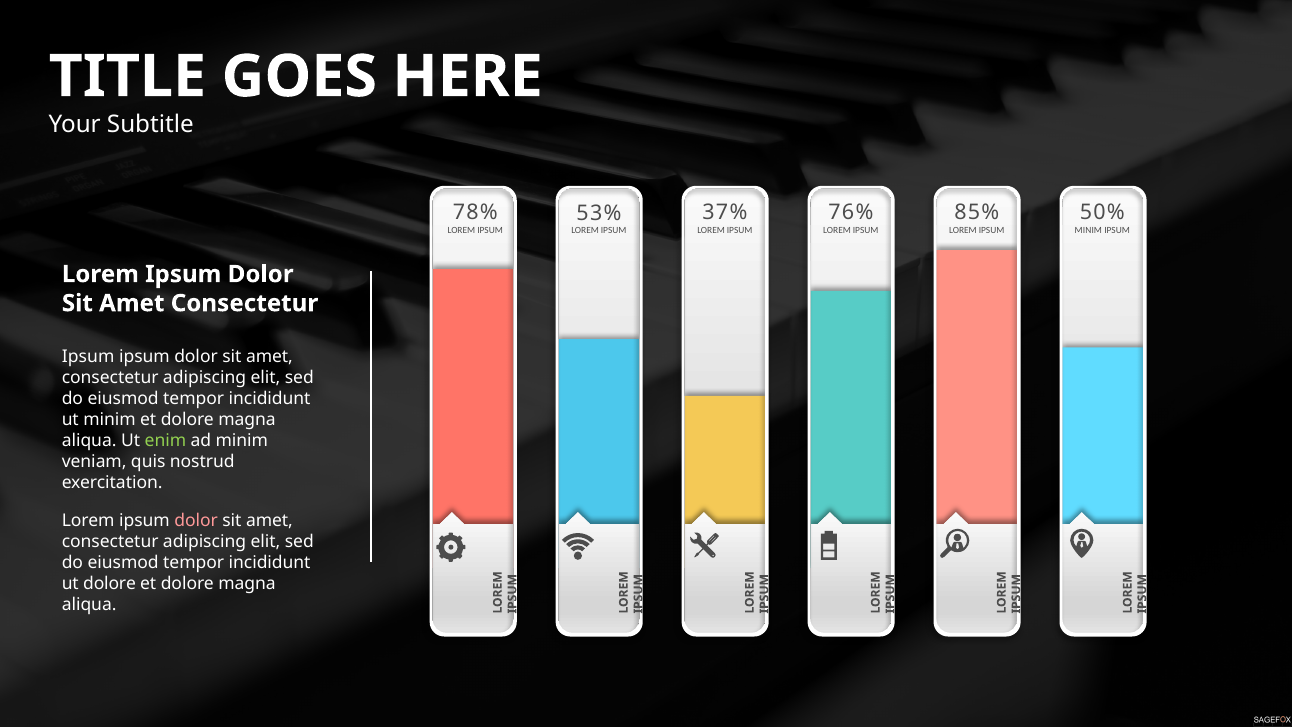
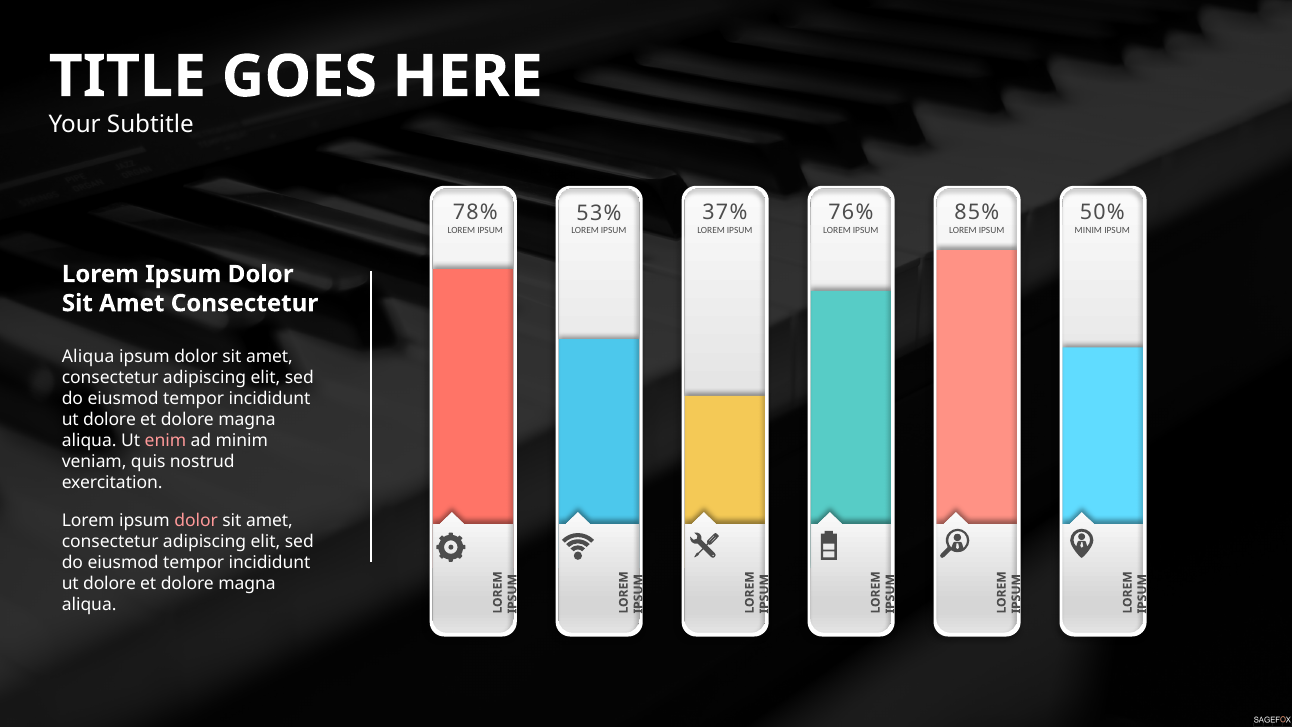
Ipsum: Ipsum -> Aliqua (88, 357)
minim: minim -> dolore (110, 420)
enim colour: light green -> pink (165, 441)
